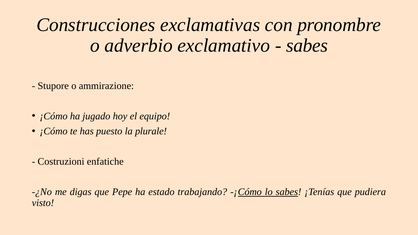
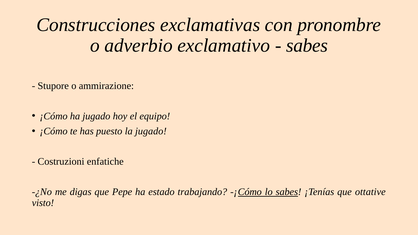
la plurale: plurale -> jugado (151, 131)
pudiera: pudiera -> ottative (370, 192)
